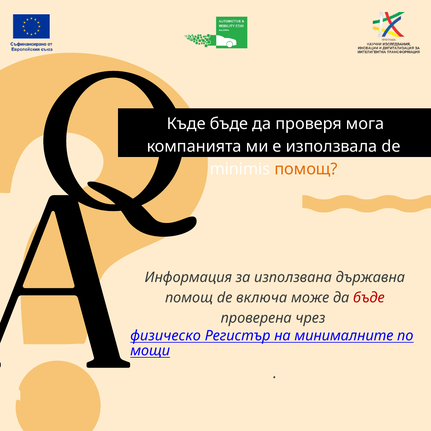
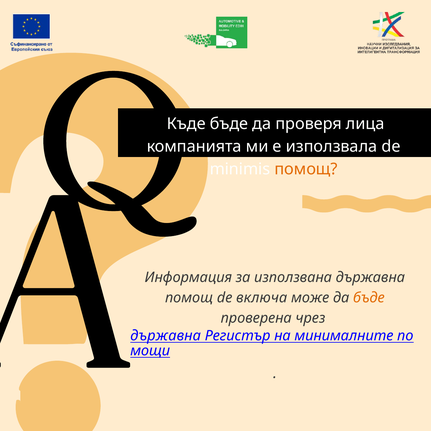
мога: мога -> лица (365, 124)
бъде colour: red -> orange (369, 298)
физическо: физическо -> държавна (166, 336)
